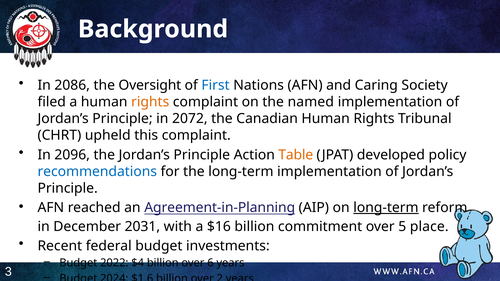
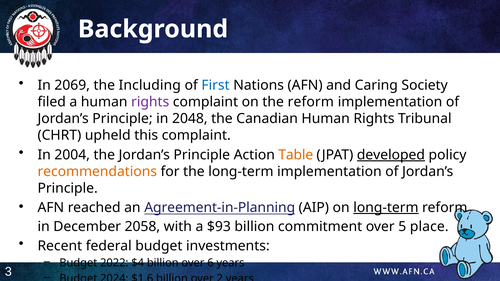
2086: 2086 -> 2069 (72, 85)
Oversight: Oversight -> Including (150, 85)
rights colour: orange -> purple (150, 102)
the named: named -> reform (311, 102)
2072: 2072 -> 2048 (190, 119)
2096: 2096 -> 2004 (72, 155)
developed underline: none -> present (391, 155)
recommendations colour: blue -> orange (97, 172)
2031: 2031 -> 2058 (142, 227)
$16: $16 -> $93 (219, 227)
